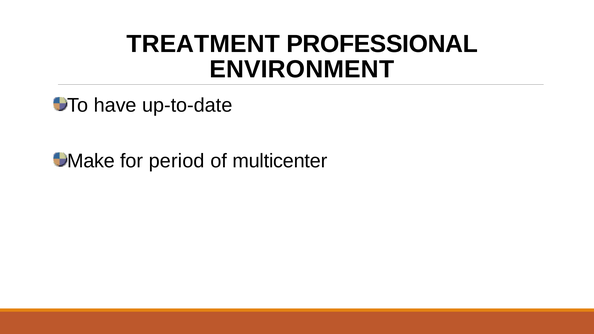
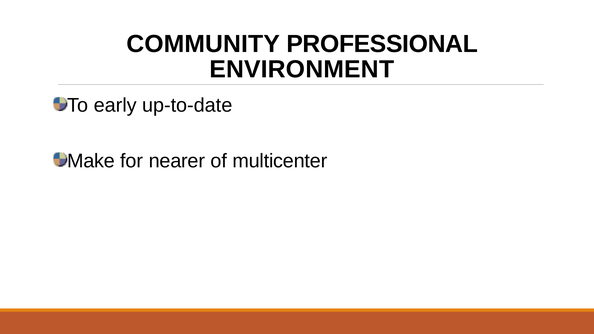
TREATMENT: TREATMENT -> COMMUNITY (203, 44)
have: have -> early (115, 105)
period: period -> nearer (177, 161)
